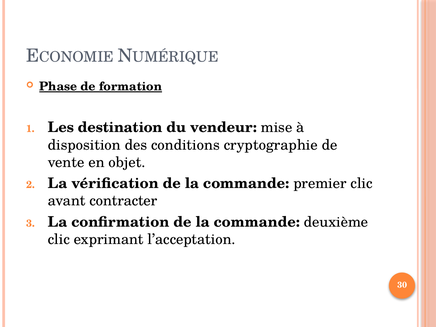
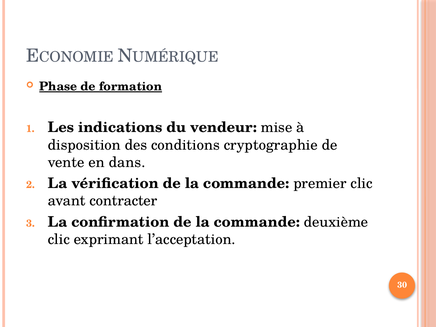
destination: destination -> indications (120, 127)
objet: objet -> dans (127, 162)
